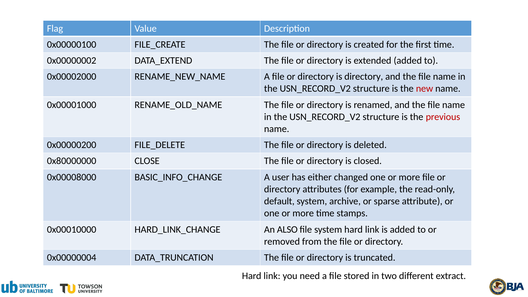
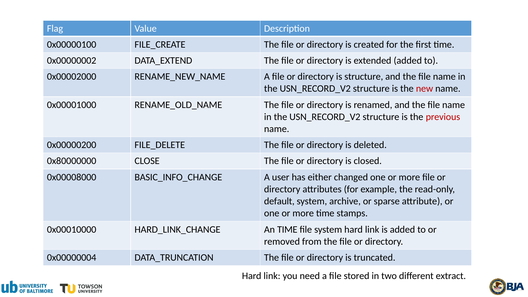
is directory: directory -> structure (364, 77)
An ALSO: ALSO -> TIME (287, 229)
